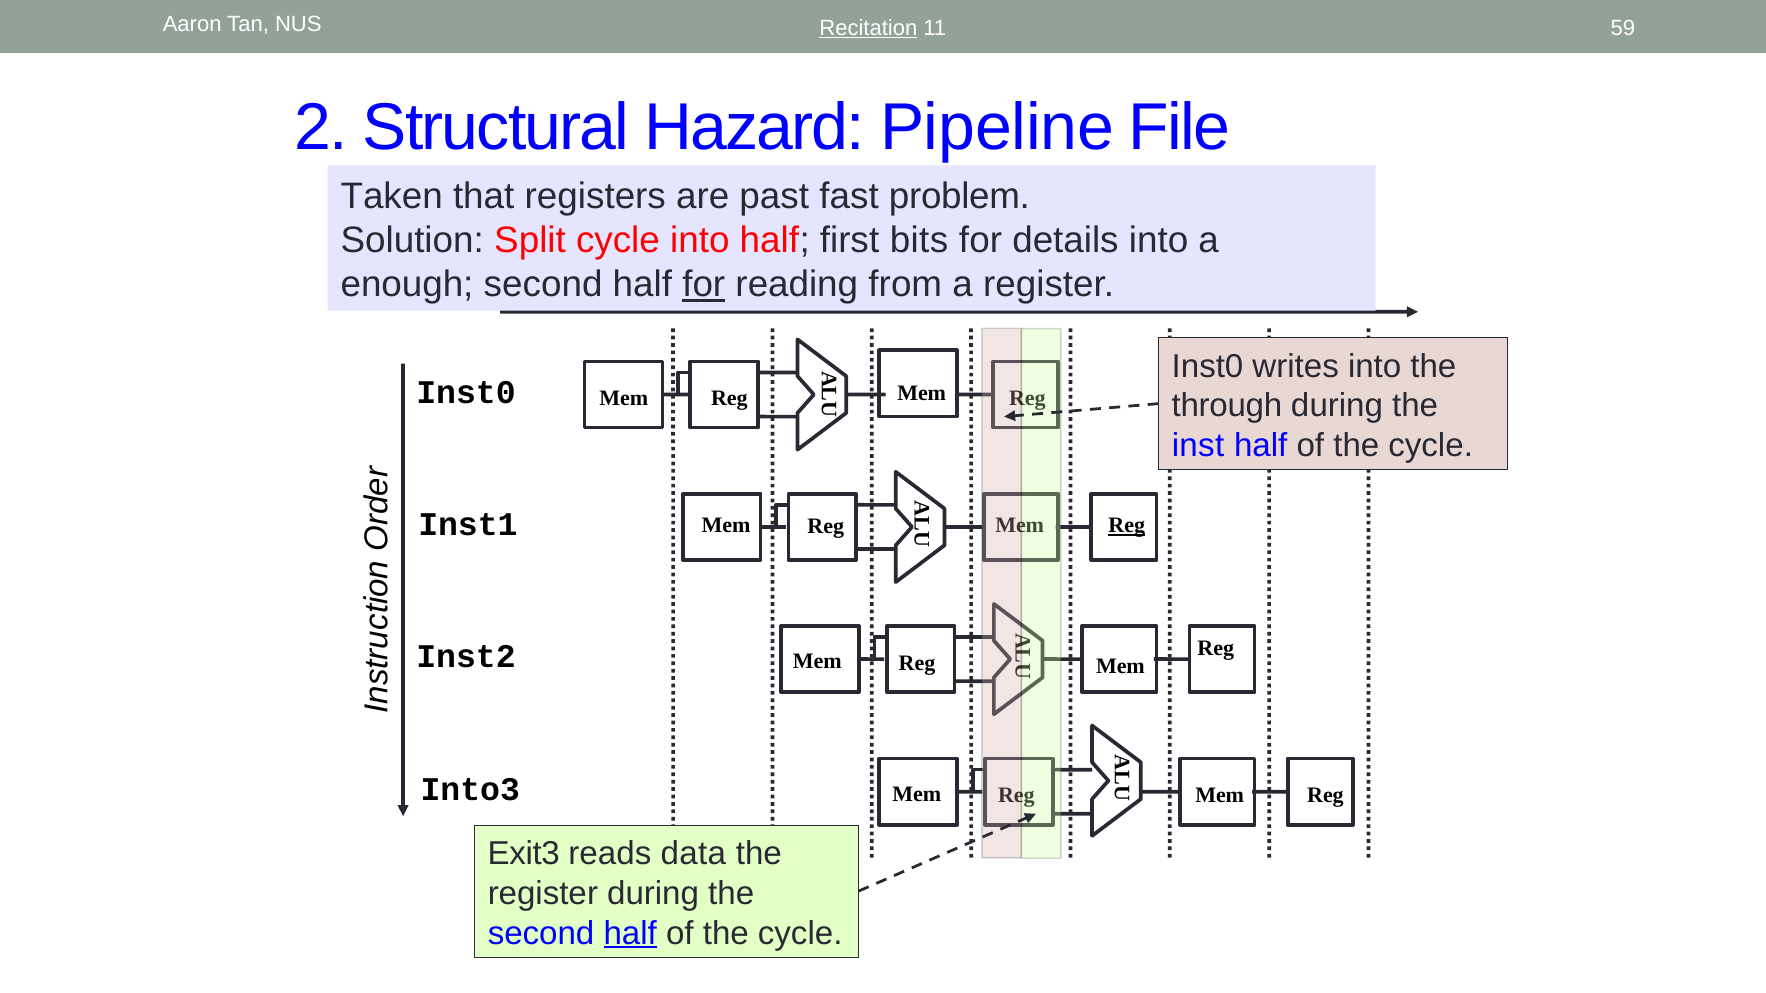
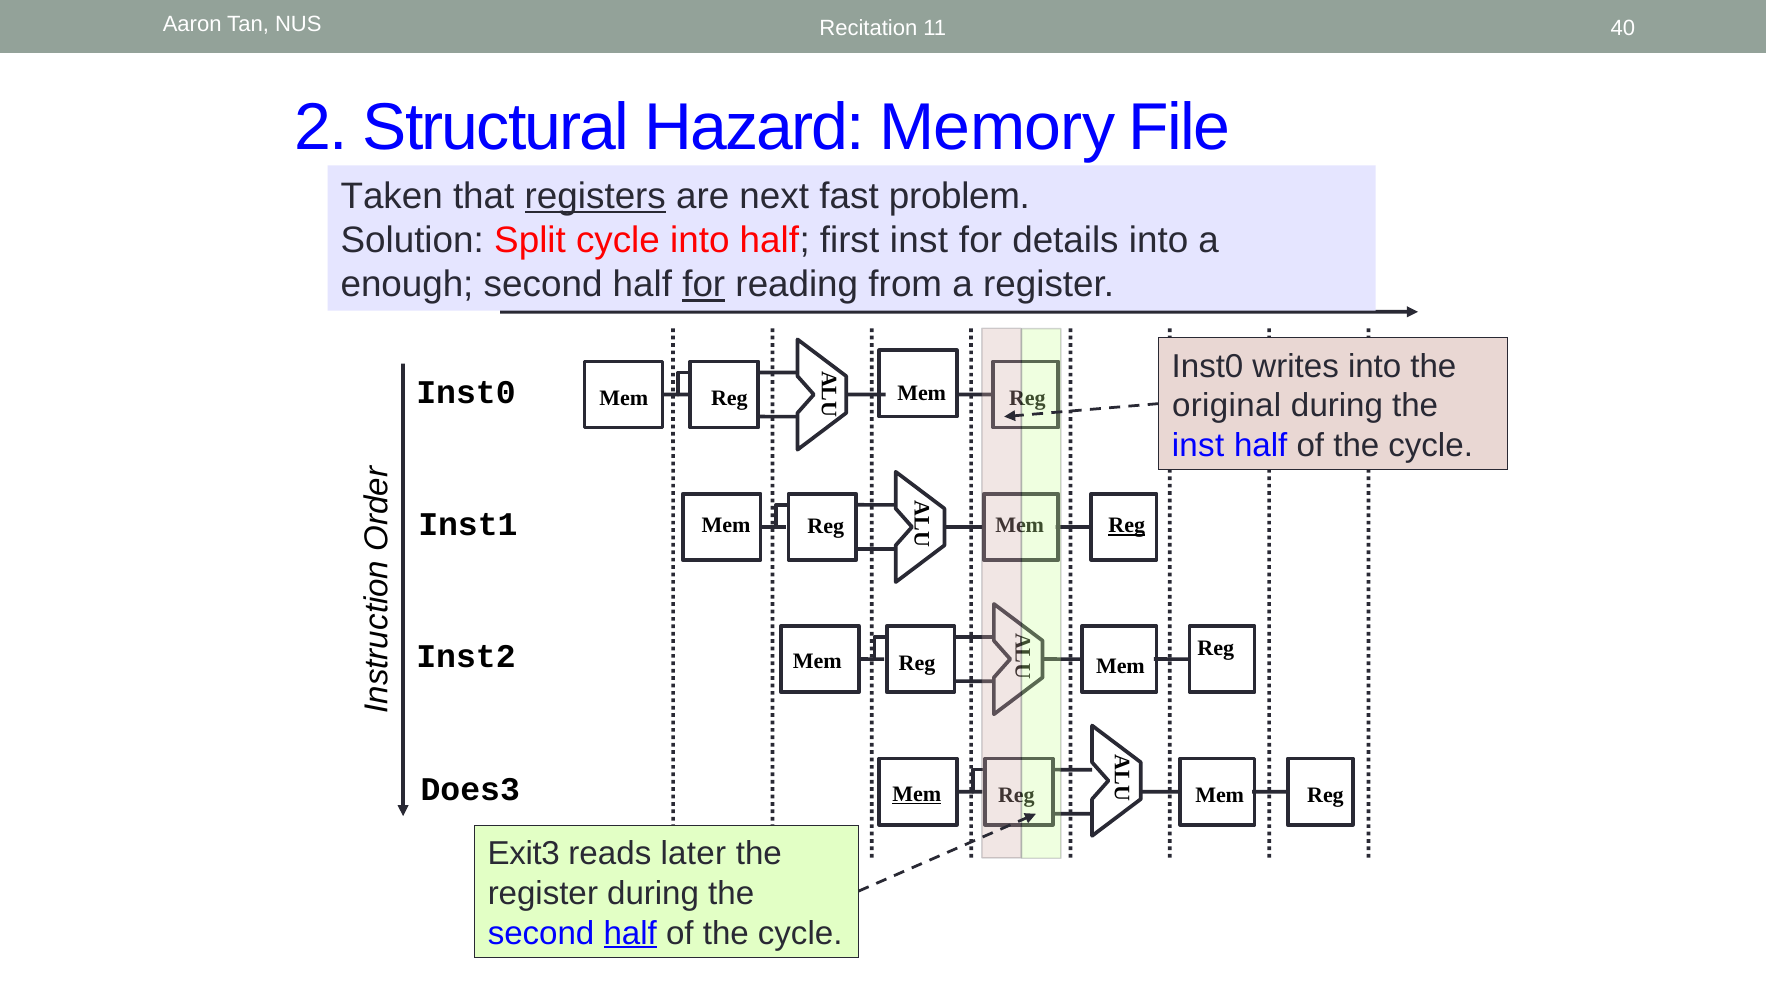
59: 59 -> 40 (1623, 28)
Recitation underline: present -> none (868, 28)
Pipeline: Pipeline -> Memory (997, 127)
registers underline: none -> present (595, 197)
past: past -> next (774, 197)
first bits: bits -> inst (919, 241)
through: through -> original (1227, 406)
Into3: Into3 -> Does3 (470, 790)
Mem underline: none -> present (917, 794)
data: data -> later (693, 854)
